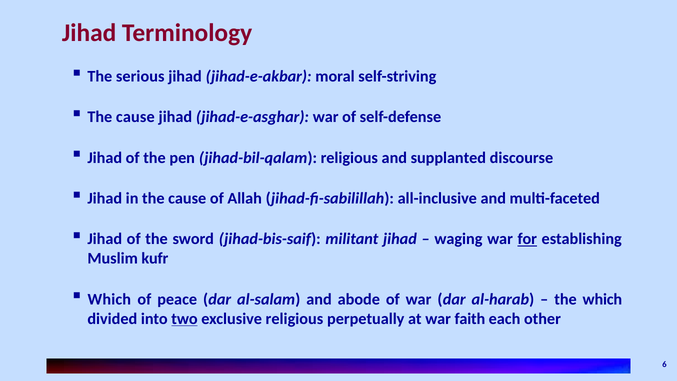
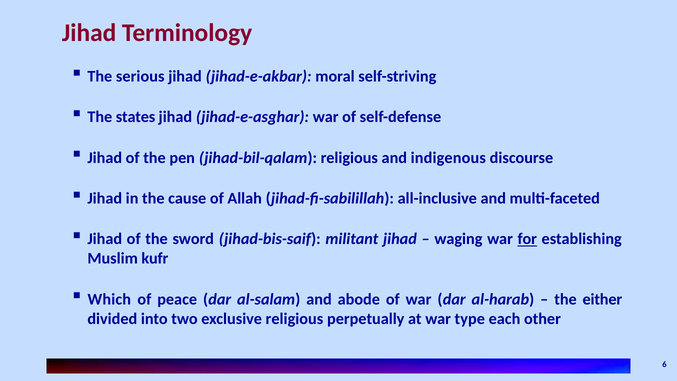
cause: cause -> states (136, 117)
supplanted: supplanted -> indigenous (448, 158)
the which: which -> either (602, 299)
two underline: present -> none (184, 319)
faith: faith -> type (470, 319)
